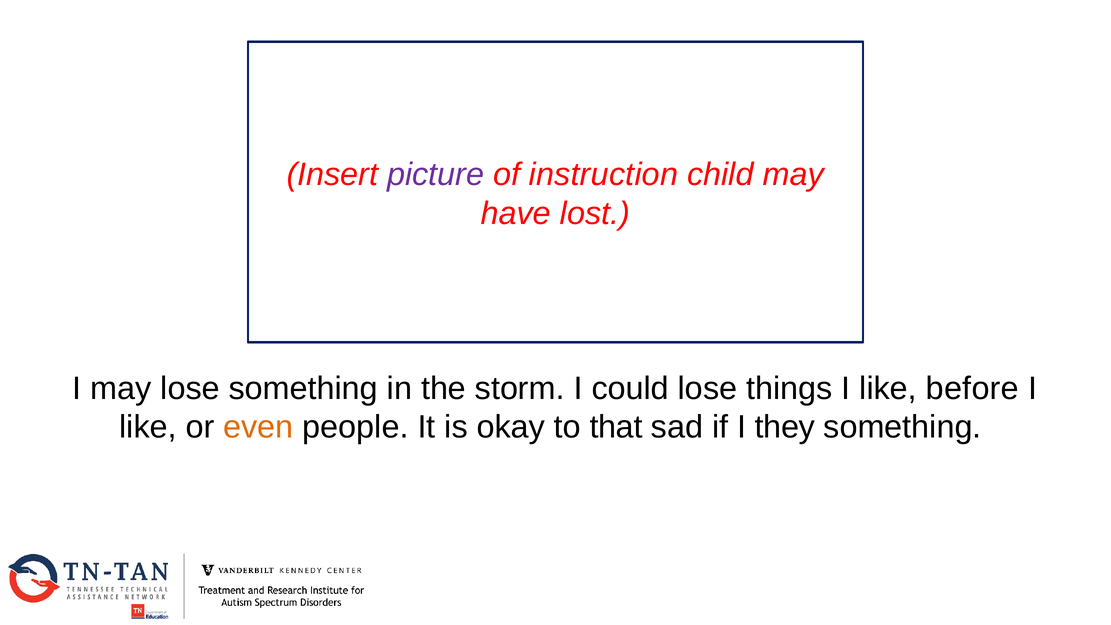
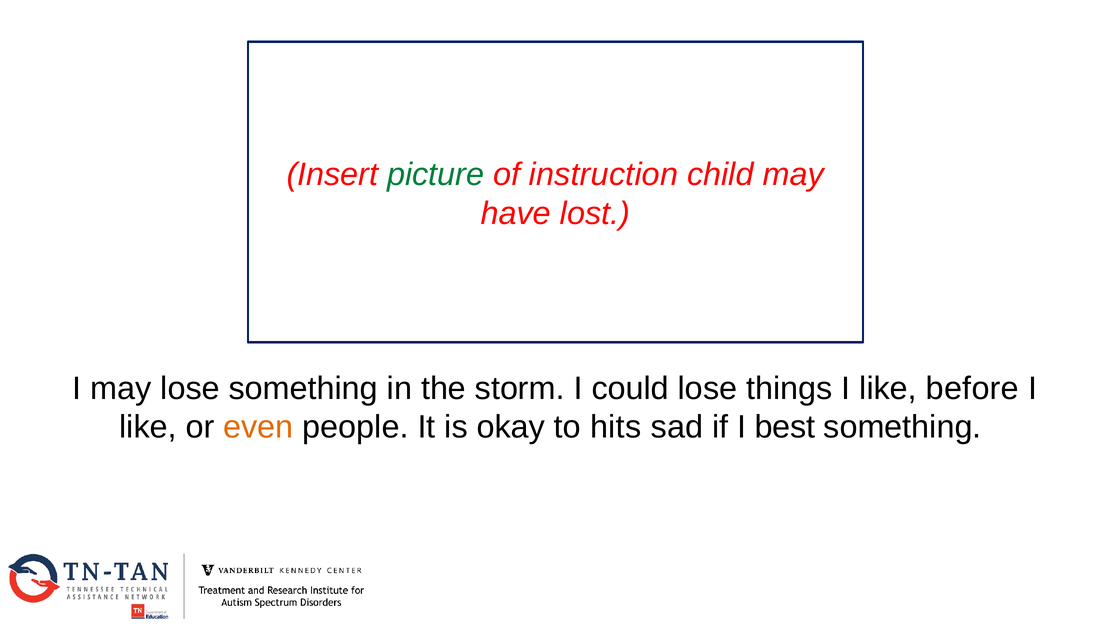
picture colour: purple -> green (436, 175)
that: that -> hits (616, 427)
they: they -> best (785, 427)
